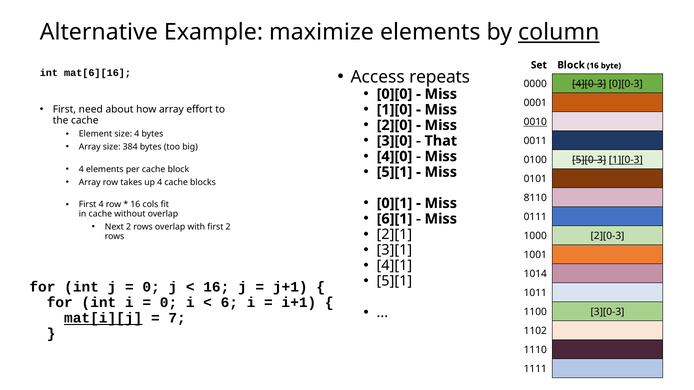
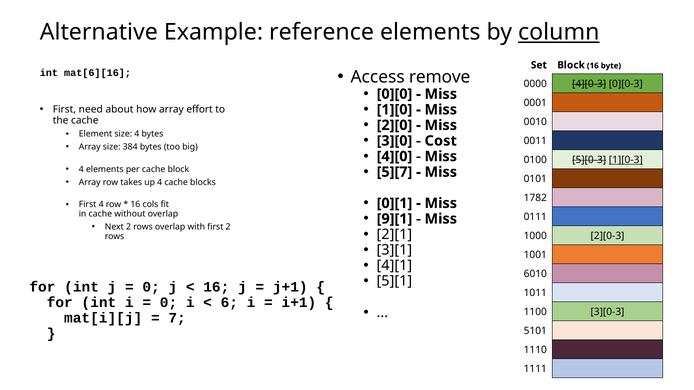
maximize: maximize -> reference (322, 32)
repeats: repeats -> remove (440, 77)
0010 underline: present -> none (535, 122)
That: That -> Cost (441, 141)
5][1: 5][1 -> 5][7 (394, 172)
8110: 8110 -> 1782 (535, 198)
6][1: 6][1 -> 9][1 (394, 219)
1014: 1014 -> 6010 (535, 274)
mat[i][j underline: present -> none (103, 318)
1102: 1102 -> 5101 (535, 331)
